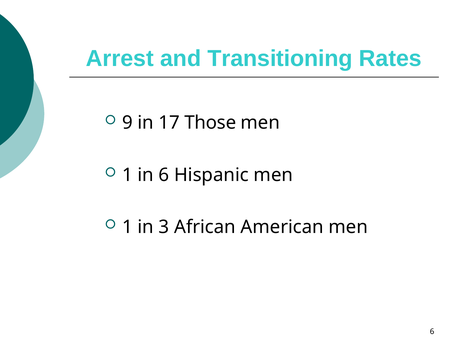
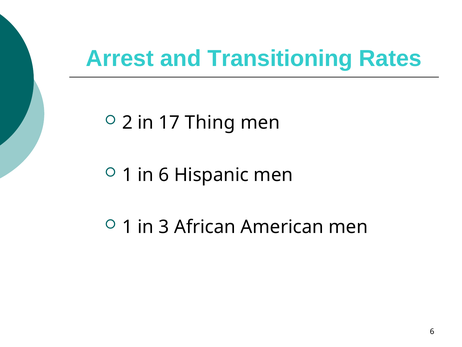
9: 9 -> 2 (127, 123)
Those: Those -> Thing (210, 123)
